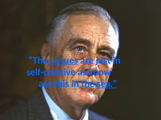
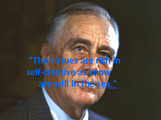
virtues underline: present -> none (64, 61)
just: just -> rich (103, 61)
this: this -> will (62, 84)
